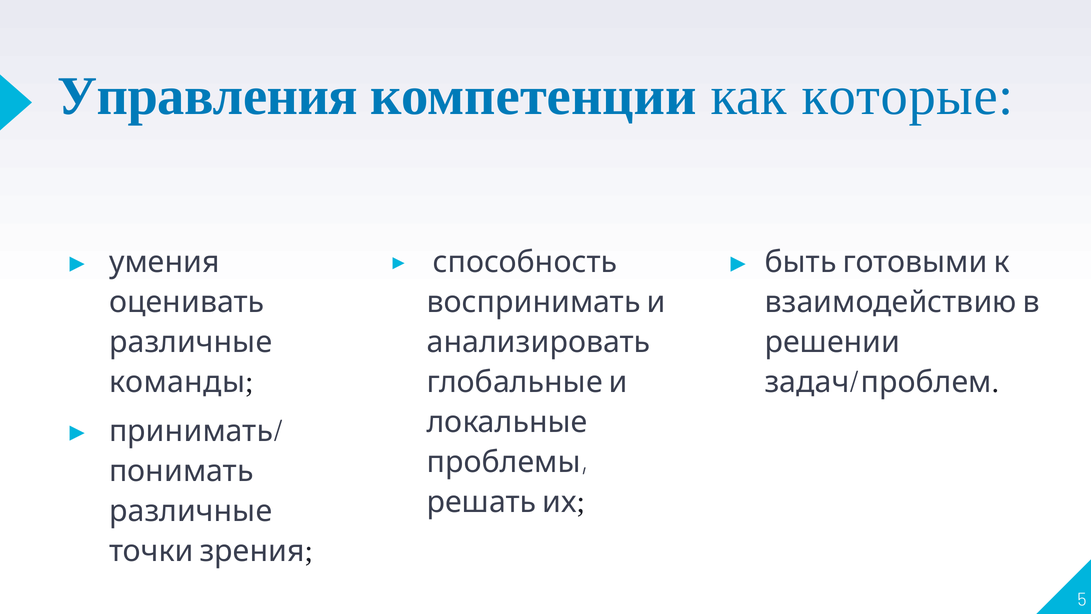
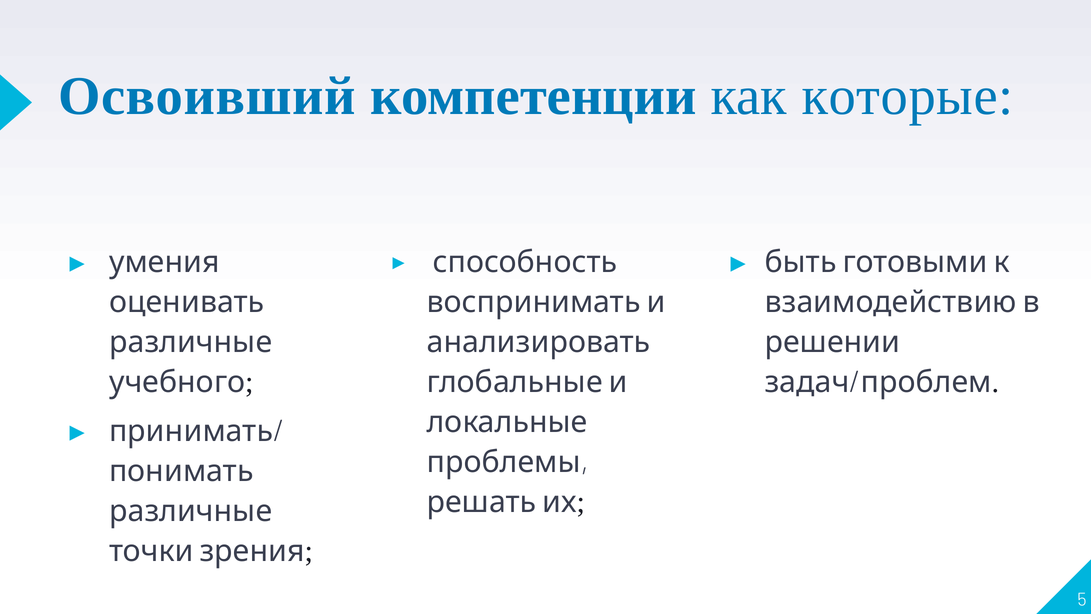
Управления: Управления -> Освоивший (207, 96)
команды: команды -> учебного (177, 382)
